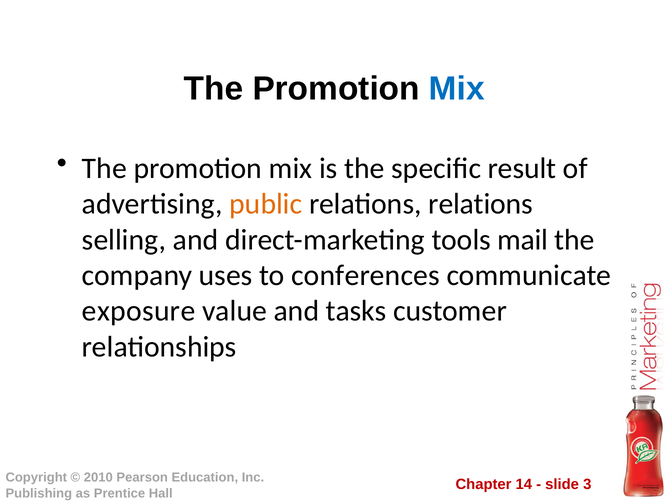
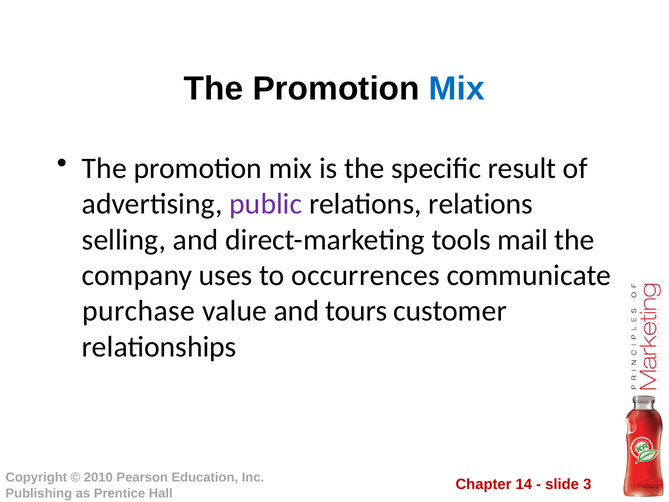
public colour: orange -> purple (266, 204)
conferences: conferences -> occurrences (366, 275)
exposure: exposure -> purchase (139, 311)
tasks: tasks -> tours (356, 311)
